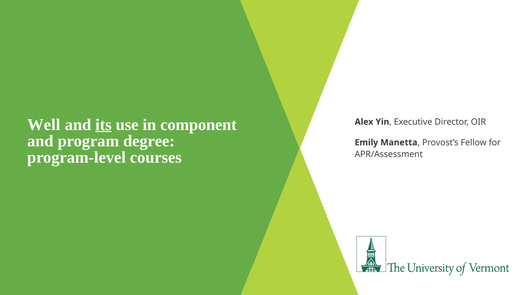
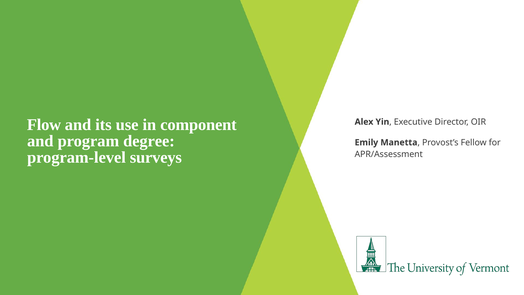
Well: Well -> Flow (44, 124)
its underline: present -> none (103, 124)
courses: courses -> surveys (156, 157)
